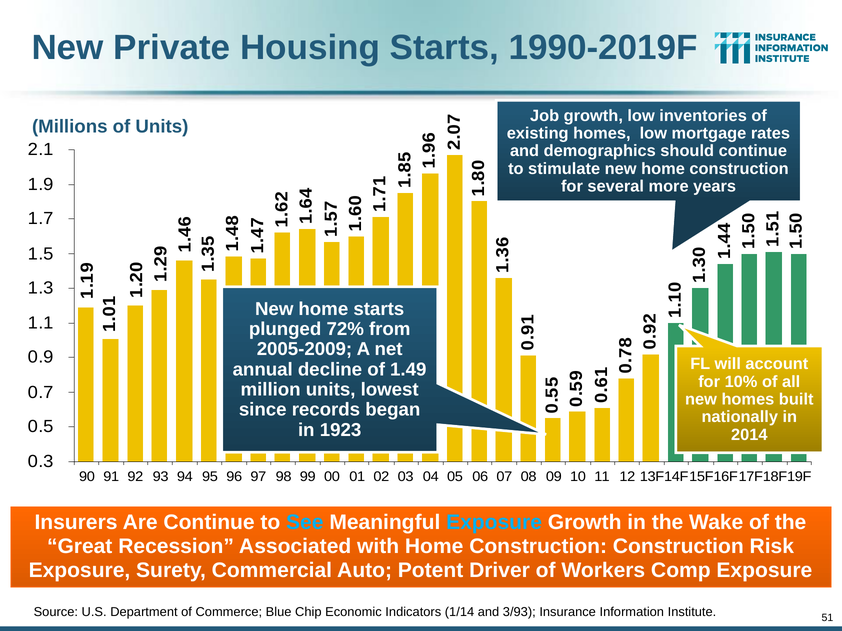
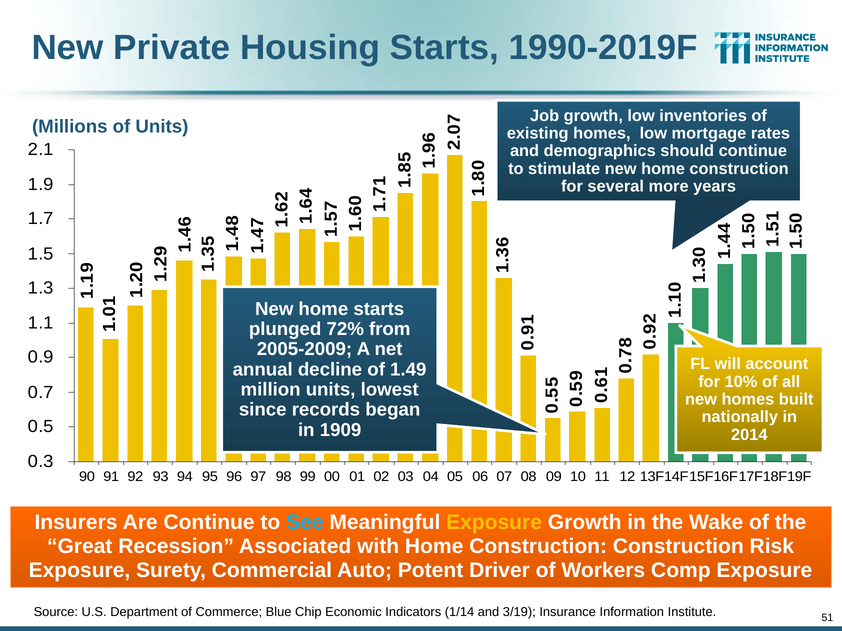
1923: 1923 -> 1909 (341, 430)
Exposure colour: light blue -> yellow (494, 523)
3/93: 3/93 -> 3/19 (519, 612)
